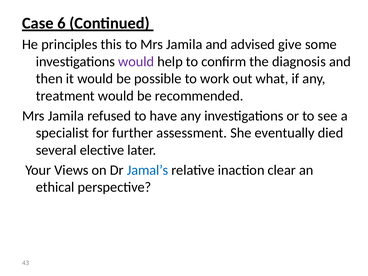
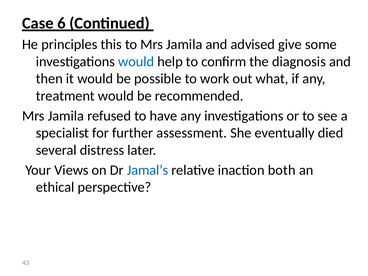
would colour: purple -> blue (136, 62)
elective: elective -> distress (102, 150)
clear: clear -> both (282, 170)
